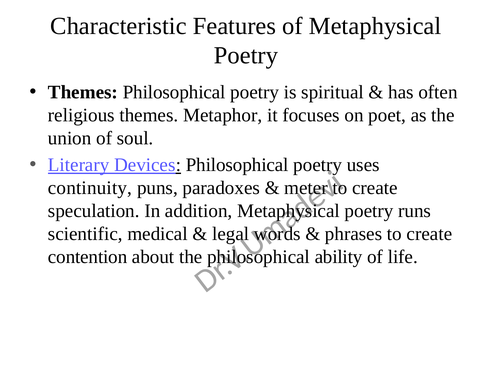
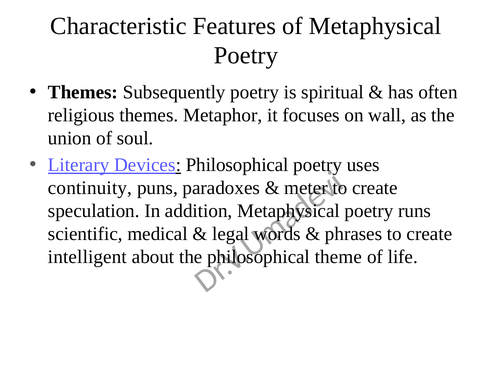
Themes Philosophical: Philosophical -> Subsequently (174, 92)
poet: poet -> wall (387, 115)
contention: contention -> intelligent (87, 257)
ability: ability -> theme (338, 257)
